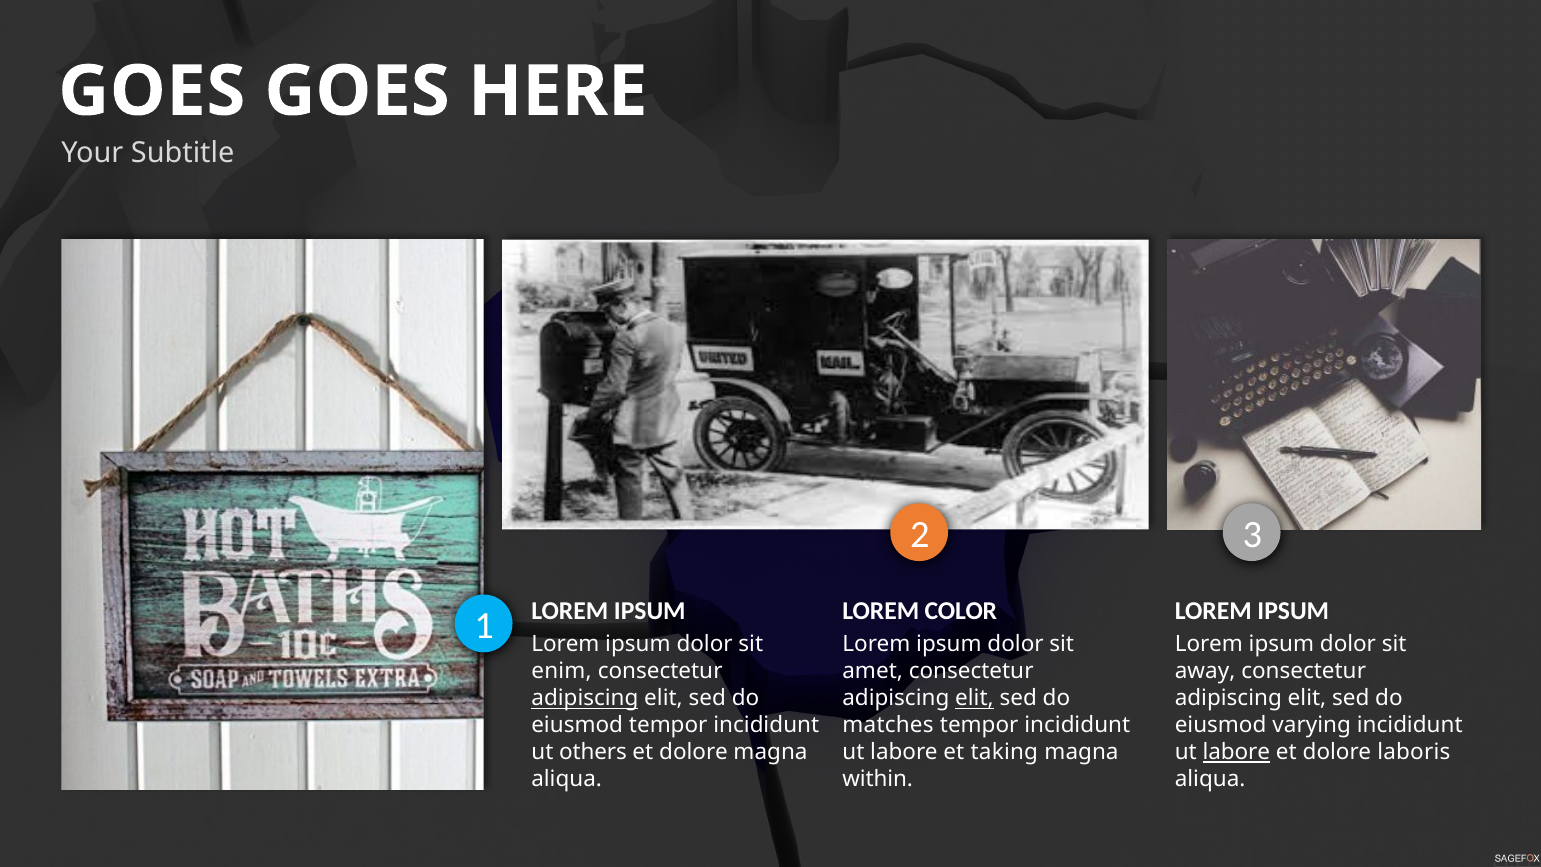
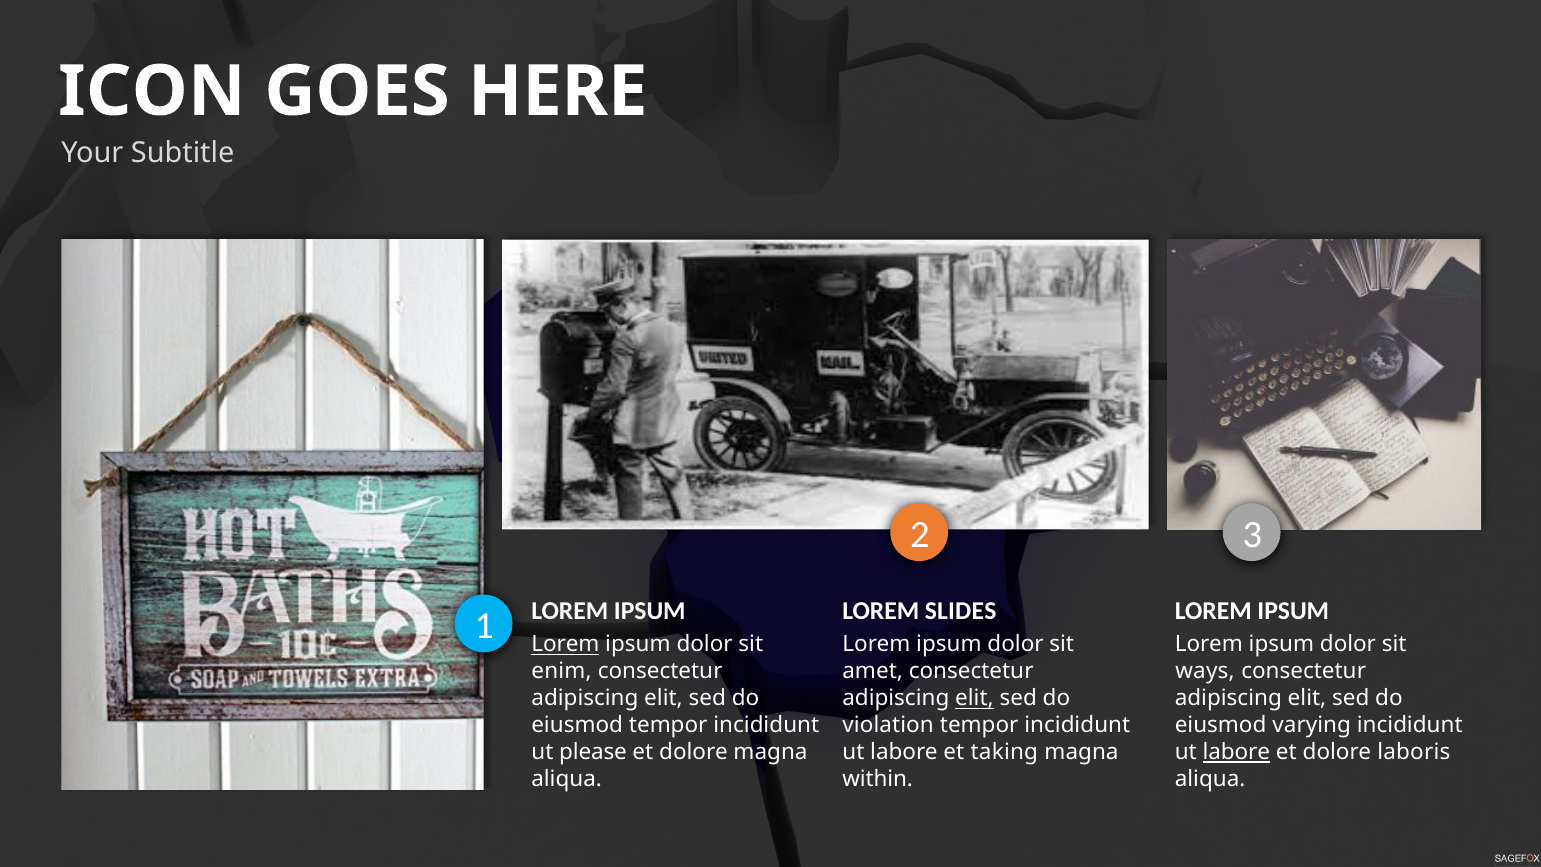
GOES: GOES -> ICON (152, 91)
COLOR: COLOR -> SLIDES (961, 611)
Lorem underline: none -> present (565, 644)
away: away -> ways (1205, 671)
adipiscing underline: present -> none (585, 698)
matches: matches -> violation (888, 725)
others: others -> please (593, 752)
